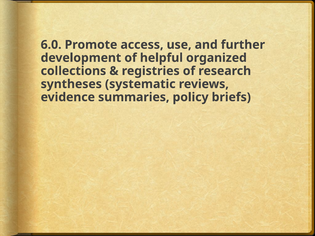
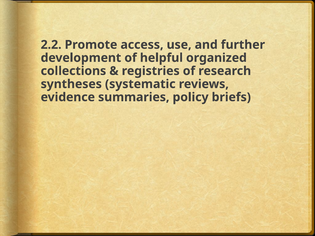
6.0: 6.0 -> 2.2 (51, 45)
